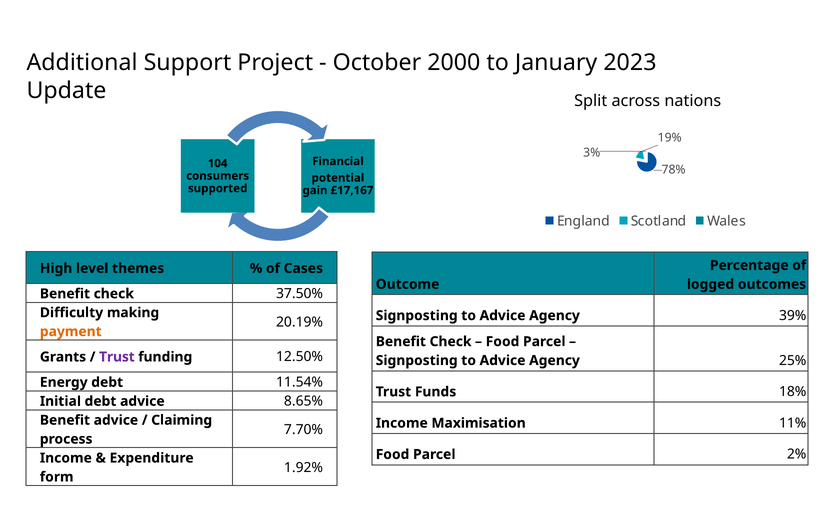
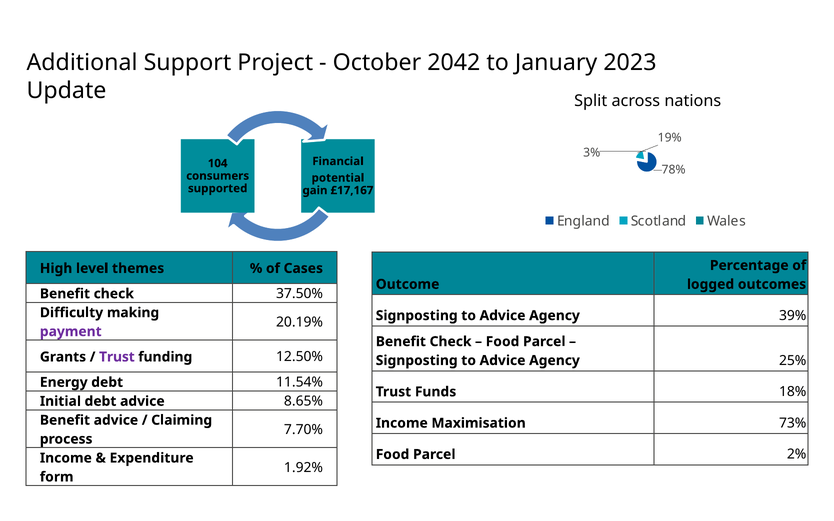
2000: 2000 -> 2042 (454, 63)
payment colour: orange -> purple (71, 332)
11%: 11% -> 73% (793, 423)
